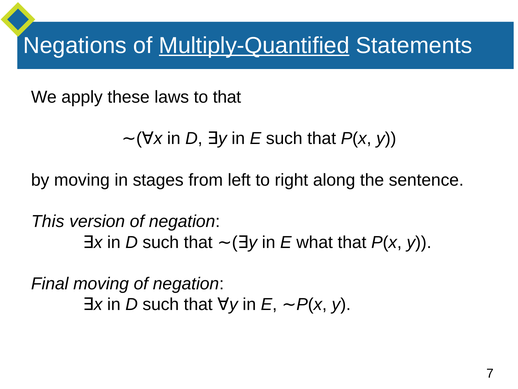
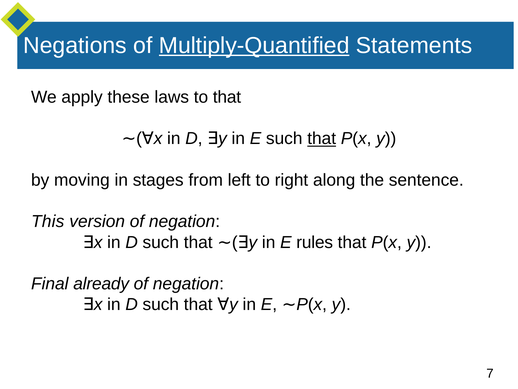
that underline: none -> present (322, 138)
what: what -> rules (315, 242)
Final moving: moving -> already (101, 283)
